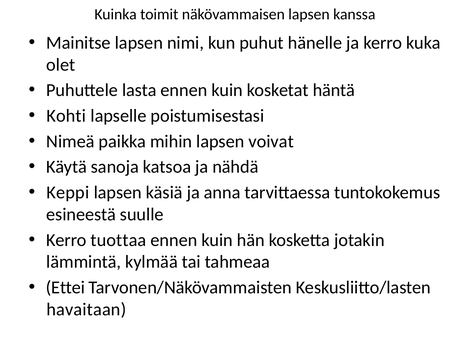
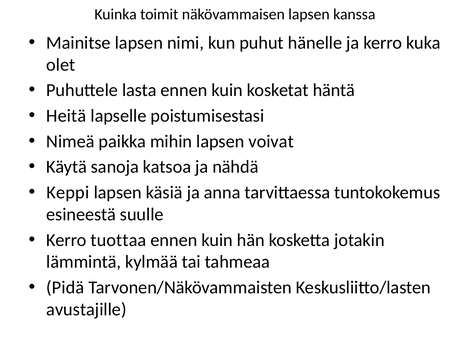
Kohti: Kohti -> Heitä (66, 116)
Ettei: Ettei -> Pidä (65, 287)
havaitaan: havaitaan -> avustajille (86, 309)
